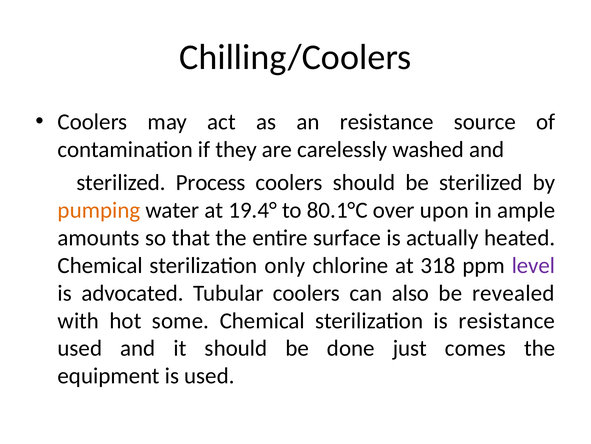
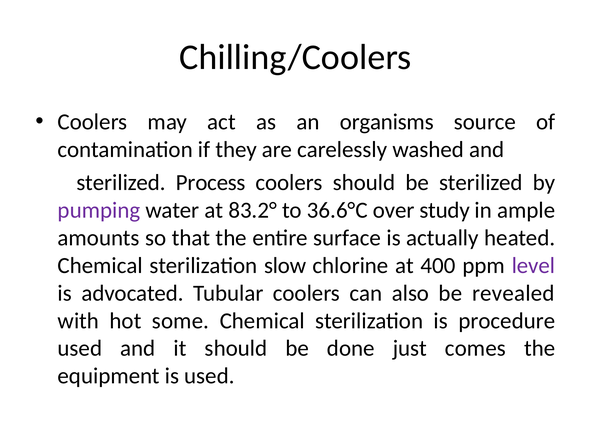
an resistance: resistance -> organisms (387, 122)
pumping colour: orange -> purple (99, 210)
19.4°: 19.4° -> 83.2° (253, 210)
80.1°C: 80.1°C -> 36.6°C (337, 210)
upon: upon -> study (445, 210)
only: only -> slow (285, 265)
318: 318 -> 400 (438, 265)
is resistance: resistance -> procedure (507, 320)
